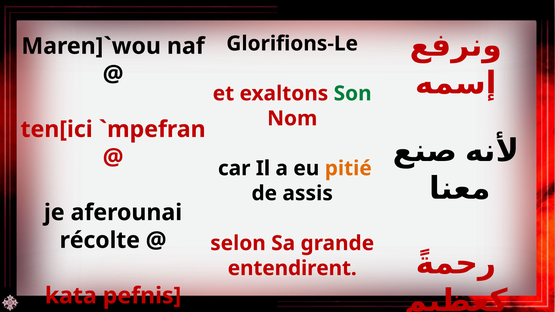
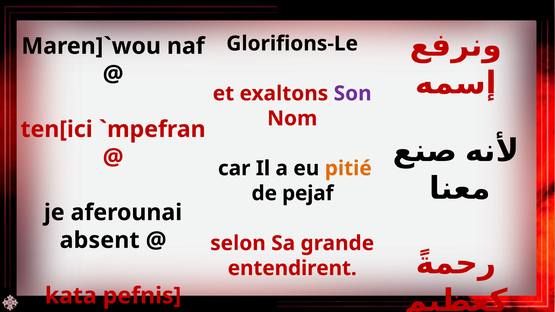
Son colour: green -> purple (353, 94)
assis: assis -> pejaf (308, 193)
récolte: récolte -> absent (100, 240)
